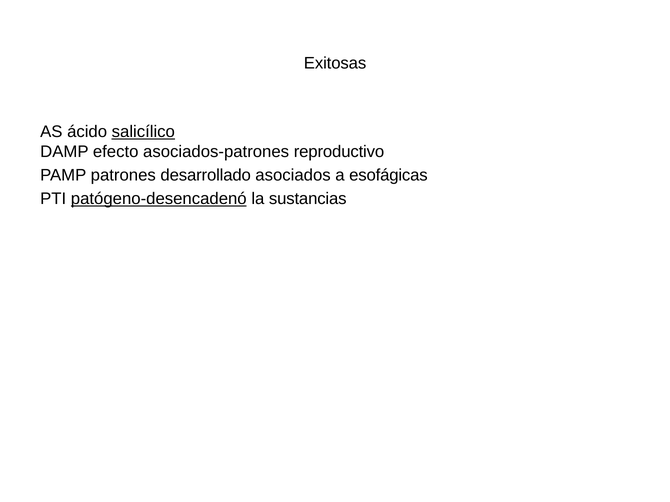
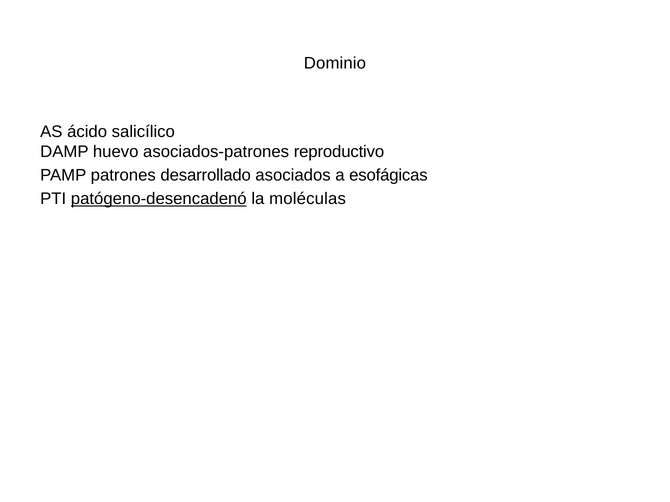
Exitosas: Exitosas -> Dominio (335, 63)
salicílico underline: present -> none (143, 132)
efecto: efecto -> huevo (116, 152)
sustancias: sustancias -> moléculas (308, 199)
